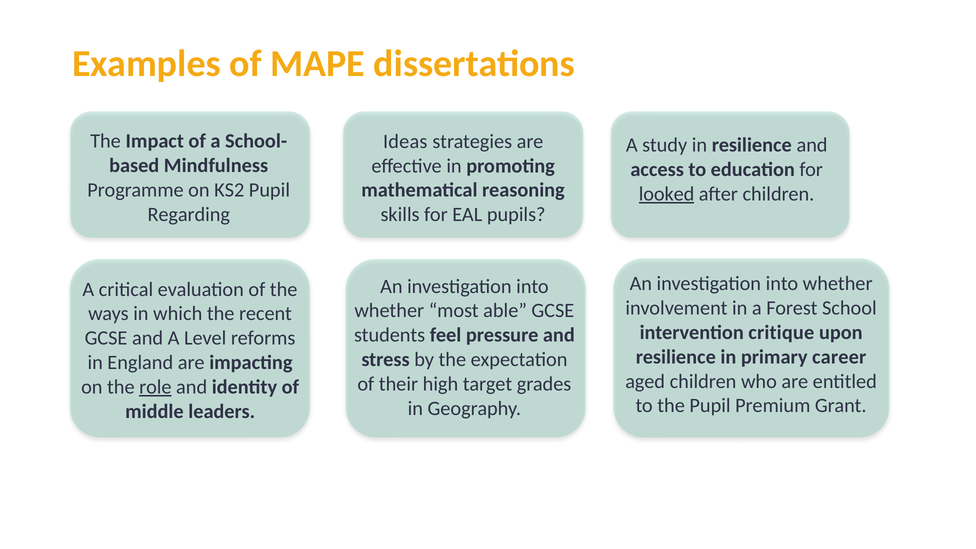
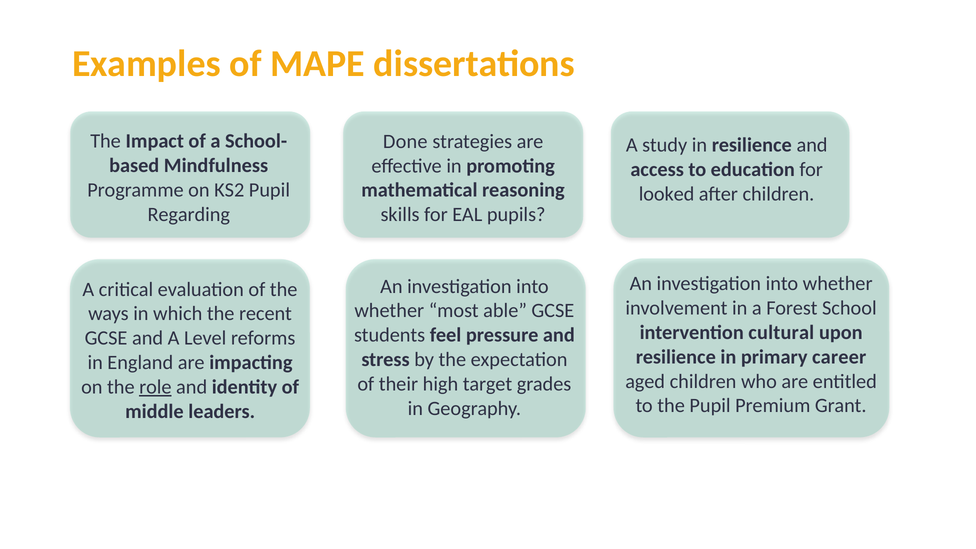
Ideas: Ideas -> Done (405, 141)
looked underline: present -> none (667, 194)
critique: critique -> cultural (781, 333)
